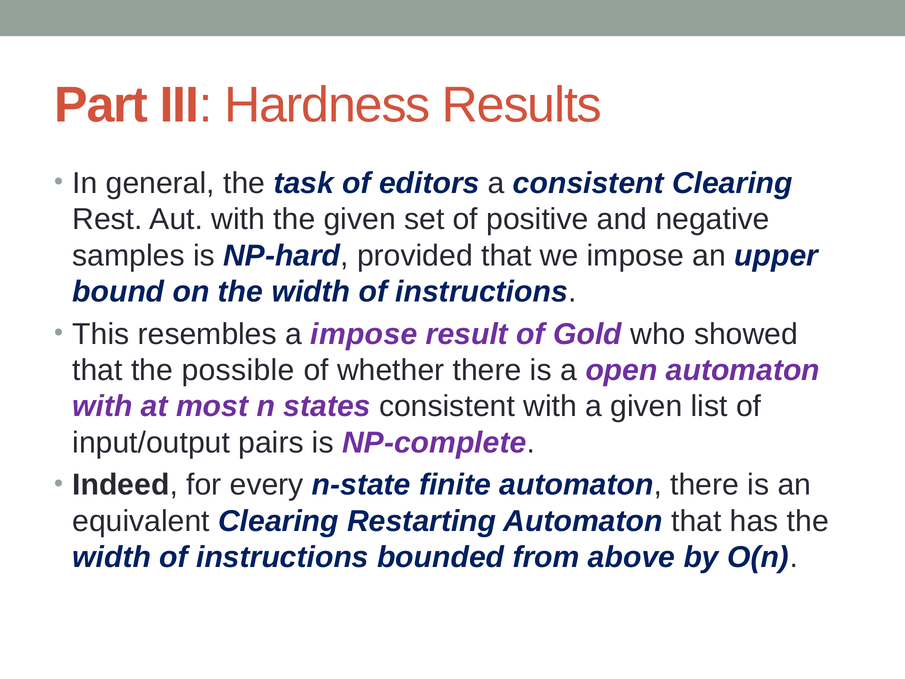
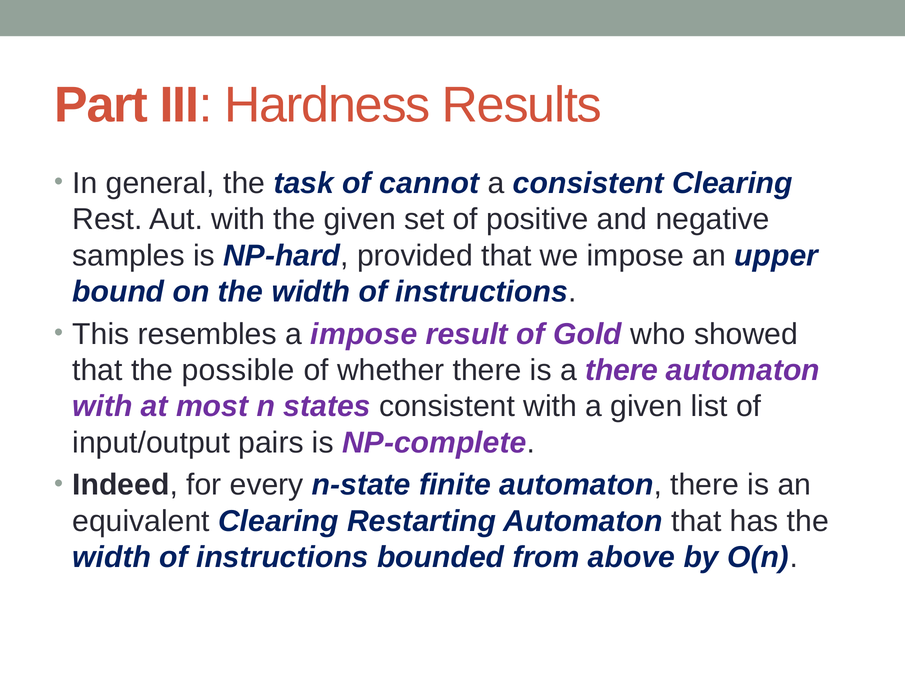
editors: editors -> cannot (429, 183)
a open: open -> there (622, 370)
